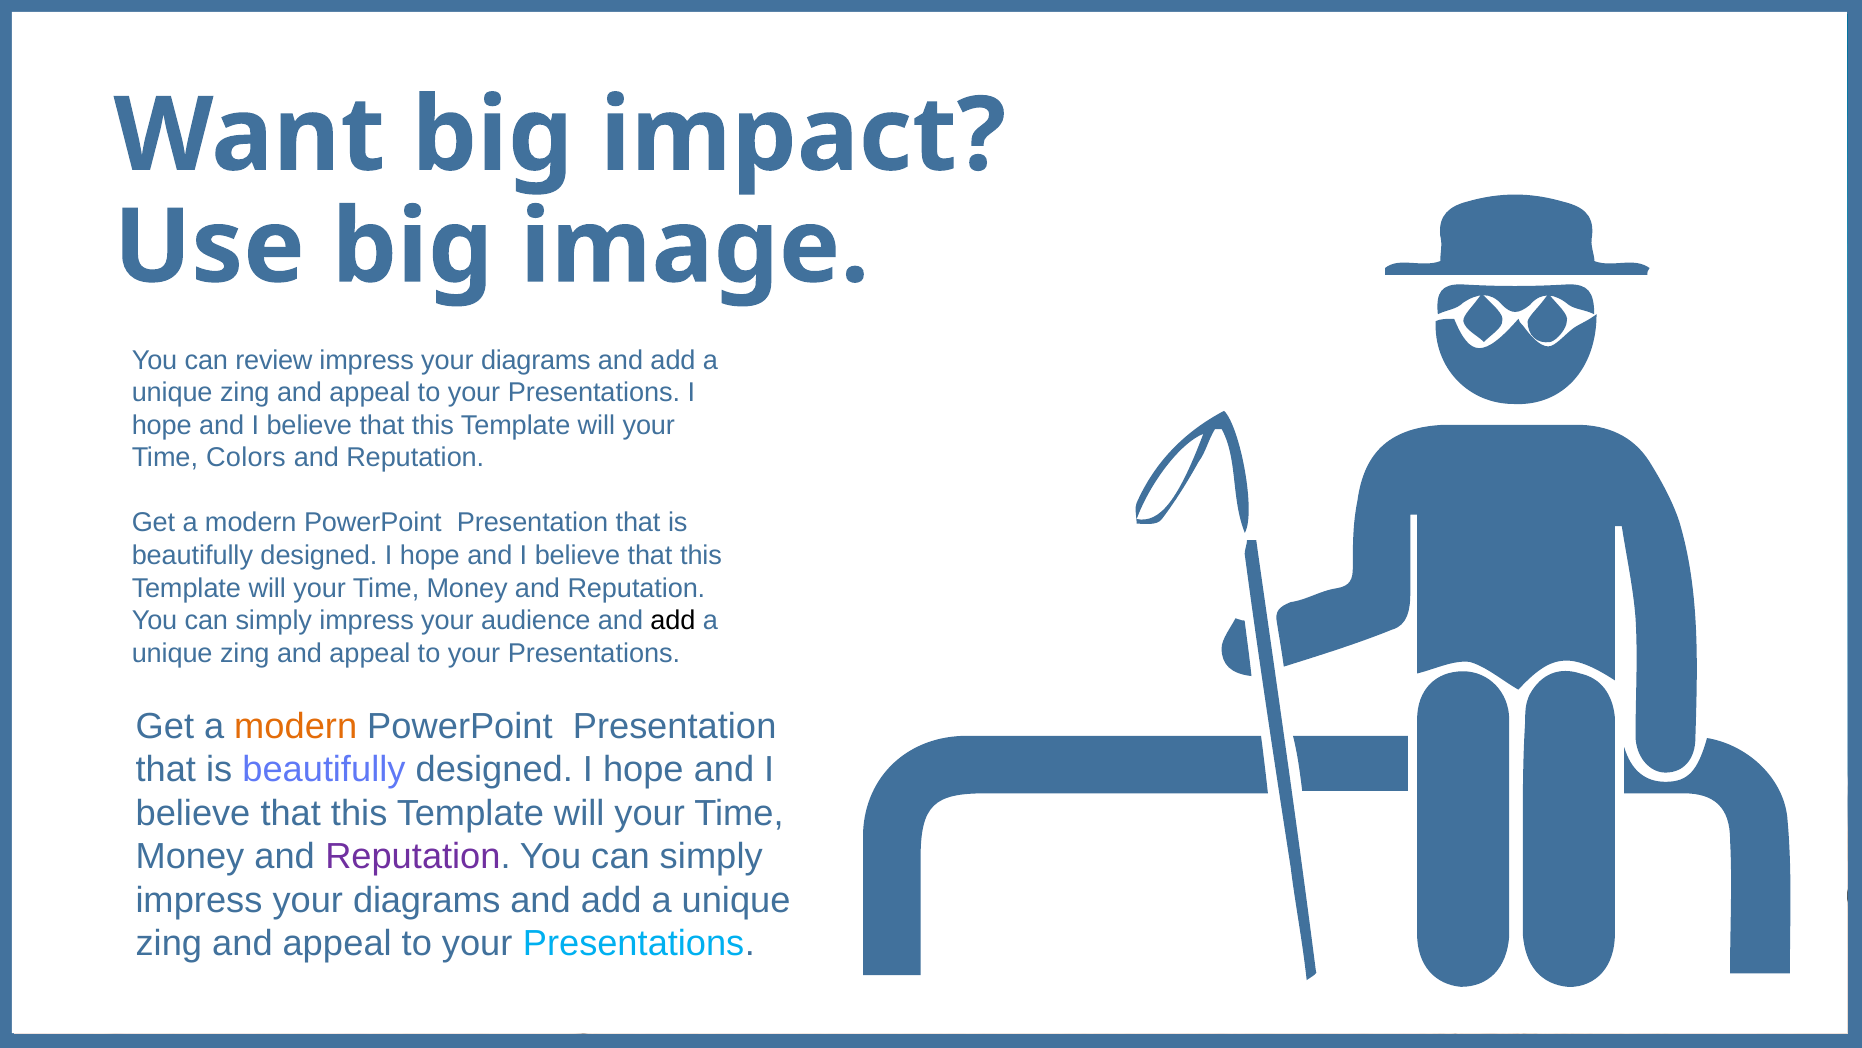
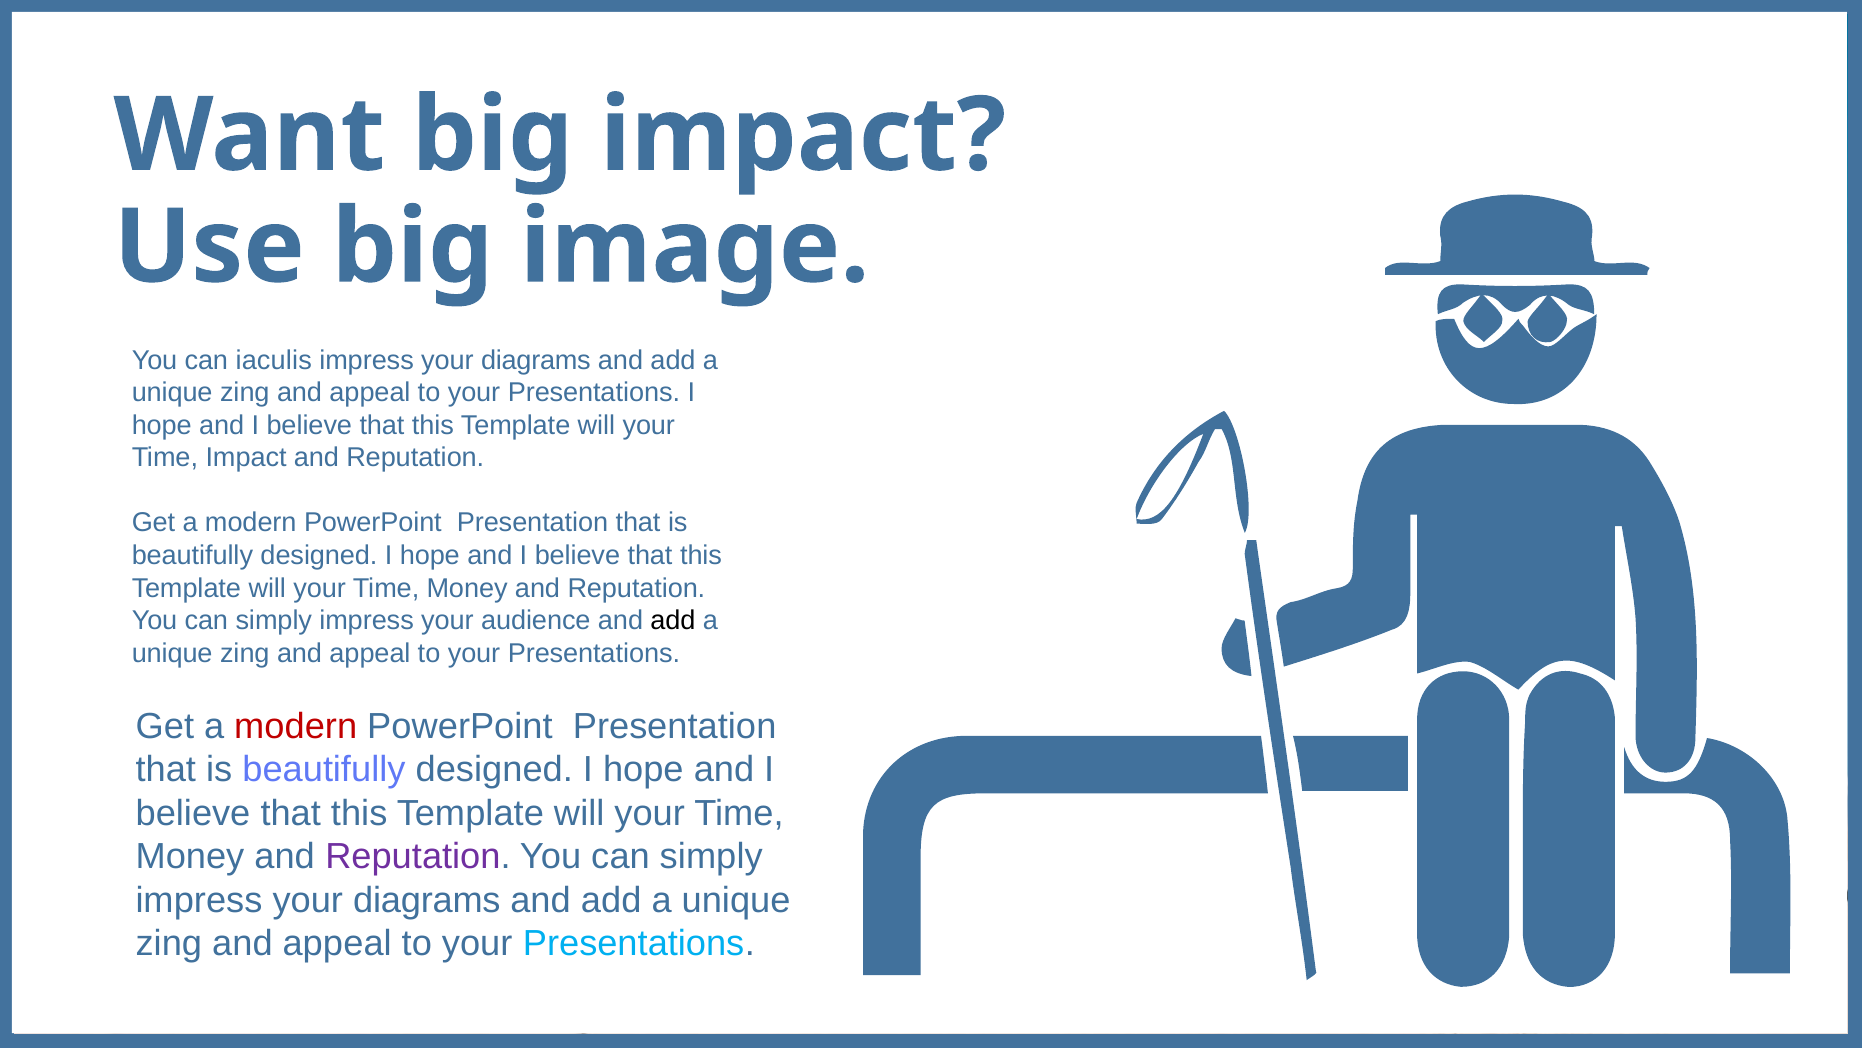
review: review -> iaculis (274, 360)
Time Colors: Colors -> Impact (246, 458)
modern colour: orange -> red (296, 726)
